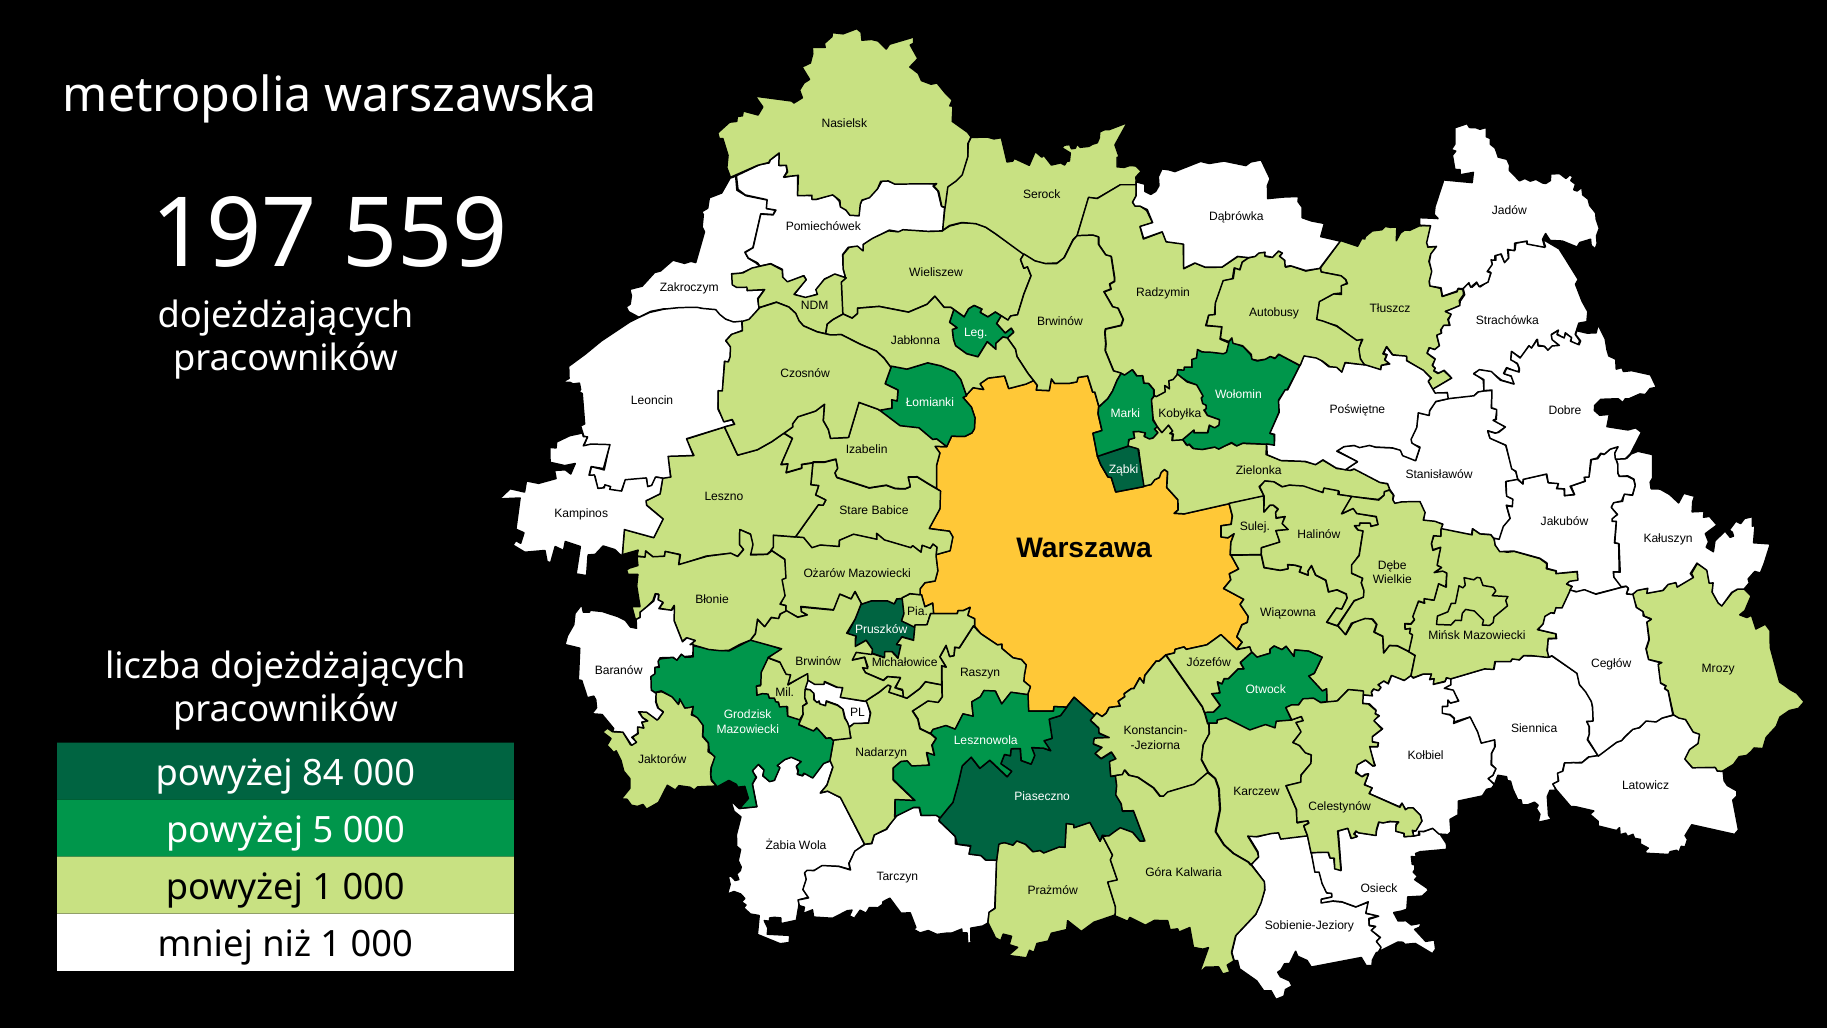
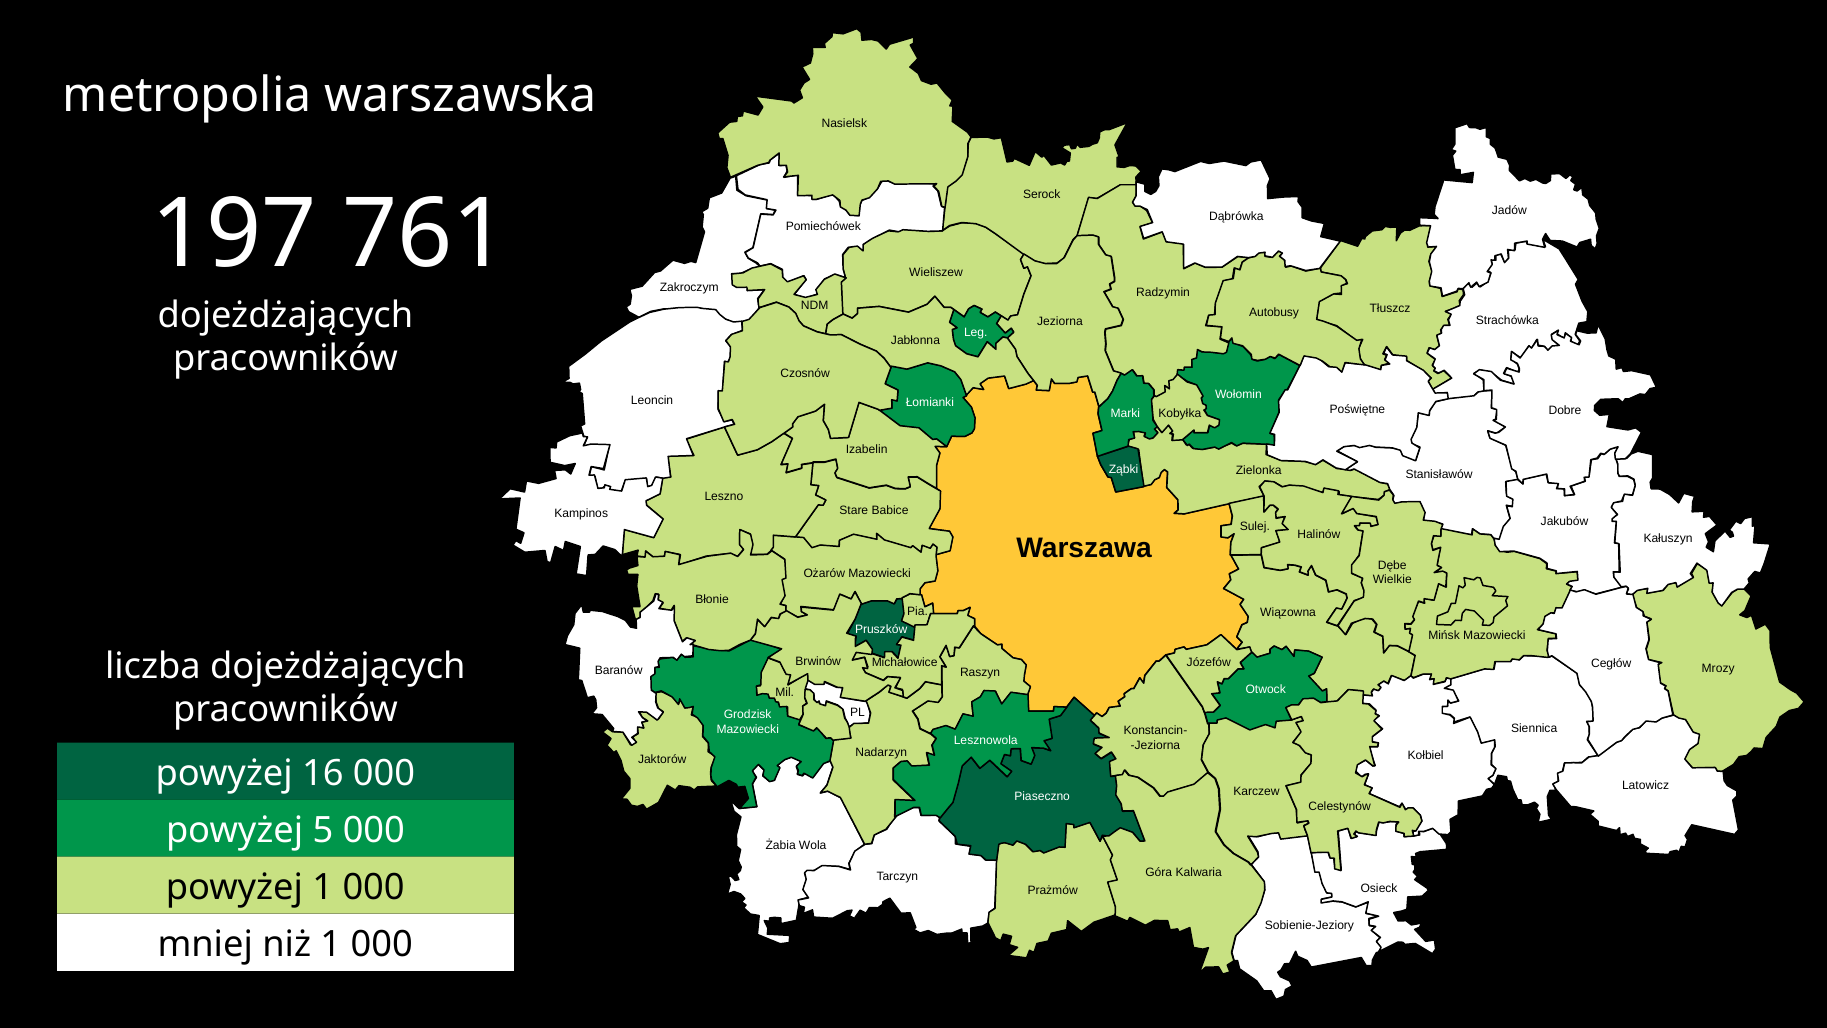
559: 559 -> 761 (425, 235)
Brwinów: Brwinów -> Jeziorna (1060, 322)
84: 84 -> 16 (323, 773)
